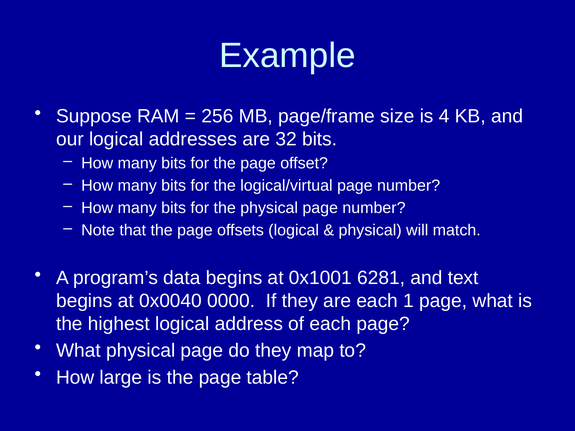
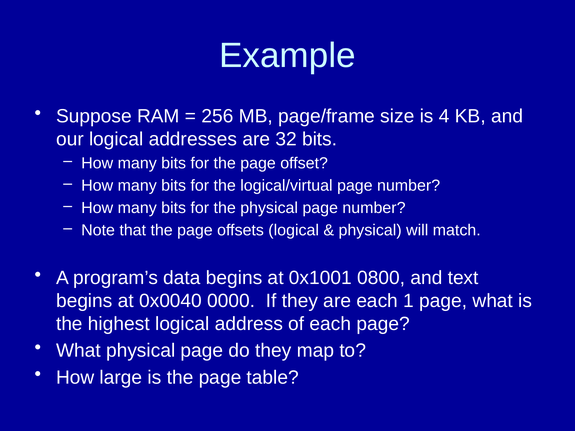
6281: 6281 -> 0800 (381, 278)
